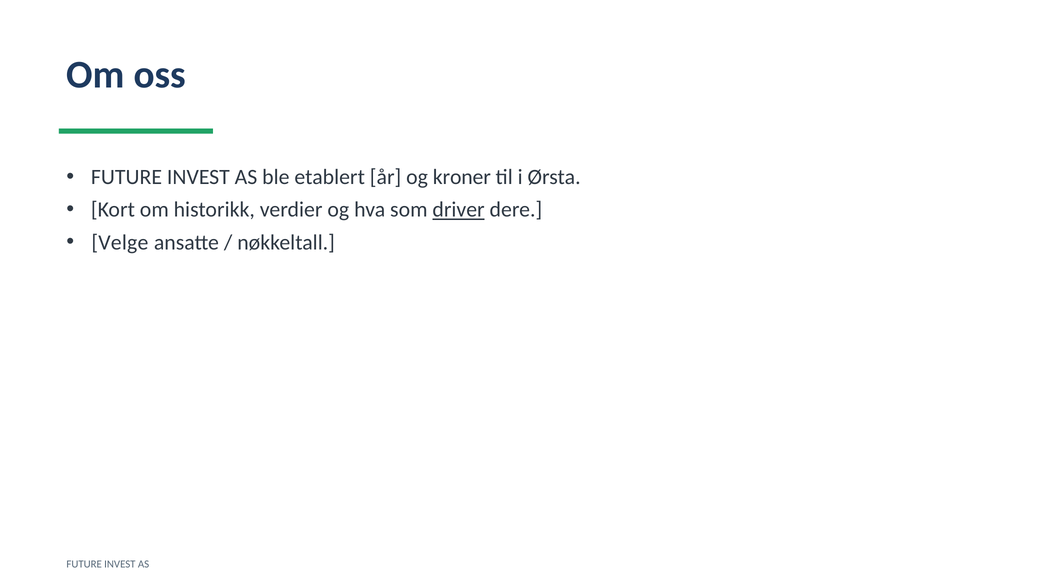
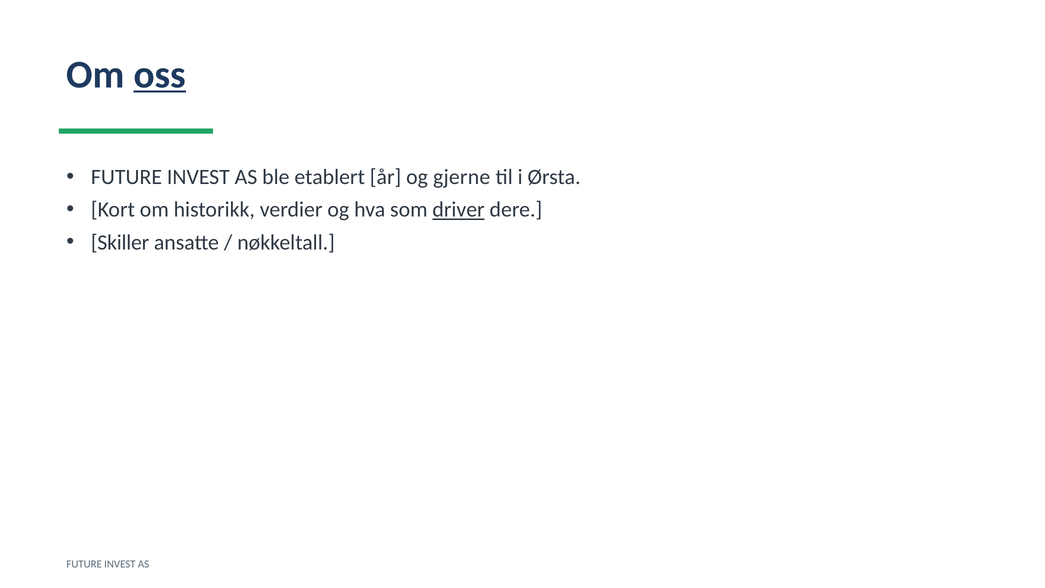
oss underline: none -> present (160, 75)
kroner: kroner -> gjerne (462, 177)
Velge: Velge -> Skiller (120, 242)
